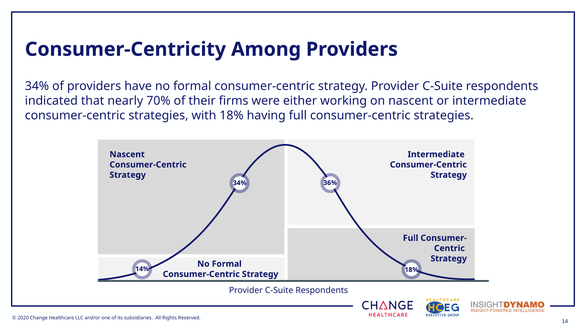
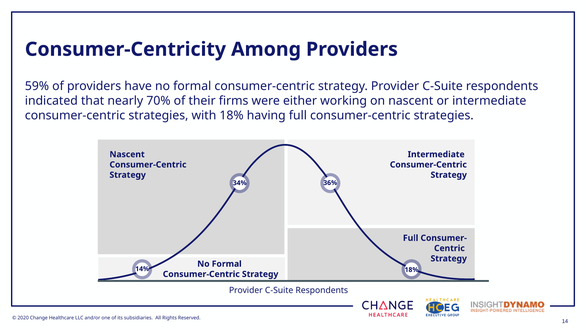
34%: 34% -> 59% (37, 86)
